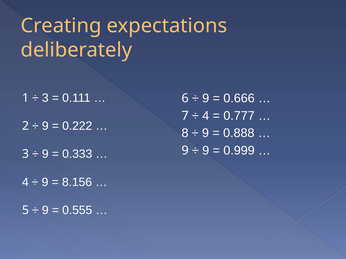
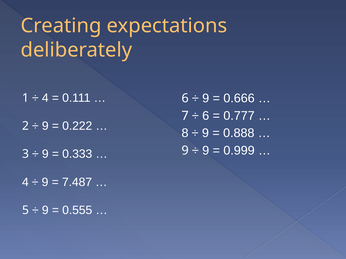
3: 3 -> 4 (45, 98)
4: 4 -> 6 (206, 116)
8.156: 8.156 -> 7.487 (77, 183)
